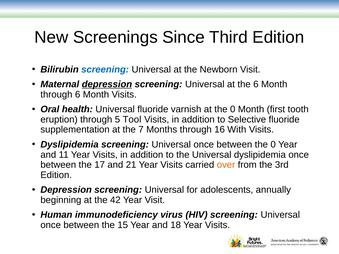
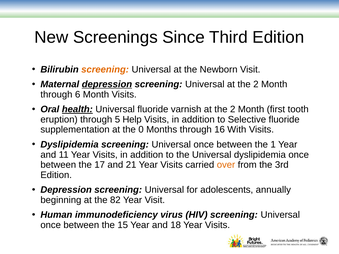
screening colour: blue -> orange (105, 69)
Universal at the 6: 6 -> 2 (256, 84)
health underline: none -> present (77, 109)
varnish at the 0: 0 -> 2 (233, 109)
Tool: Tool -> Help (132, 120)
7: 7 -> 0 (141, 130)
between the 0: 0 -> 1 (273, 145)
42: 42 -> 82 (115, 200)
